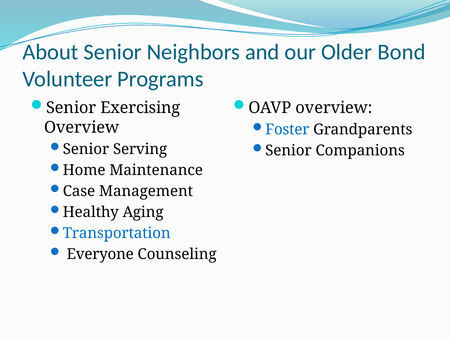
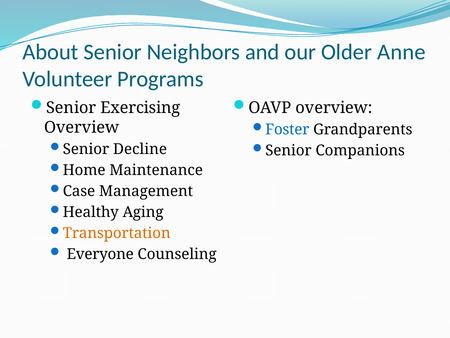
Bond: Bond -> Anne (402, 52)
Serving: Serving -> Decline (140, 149)
Transportation colour: blue -> orange (117, 233)
